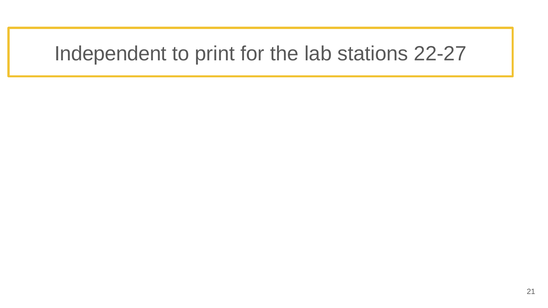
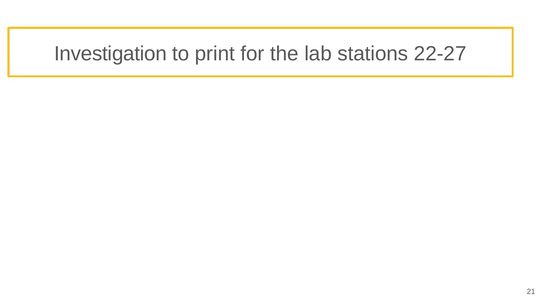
Independent: Independent -> Investigation (111, 54)
